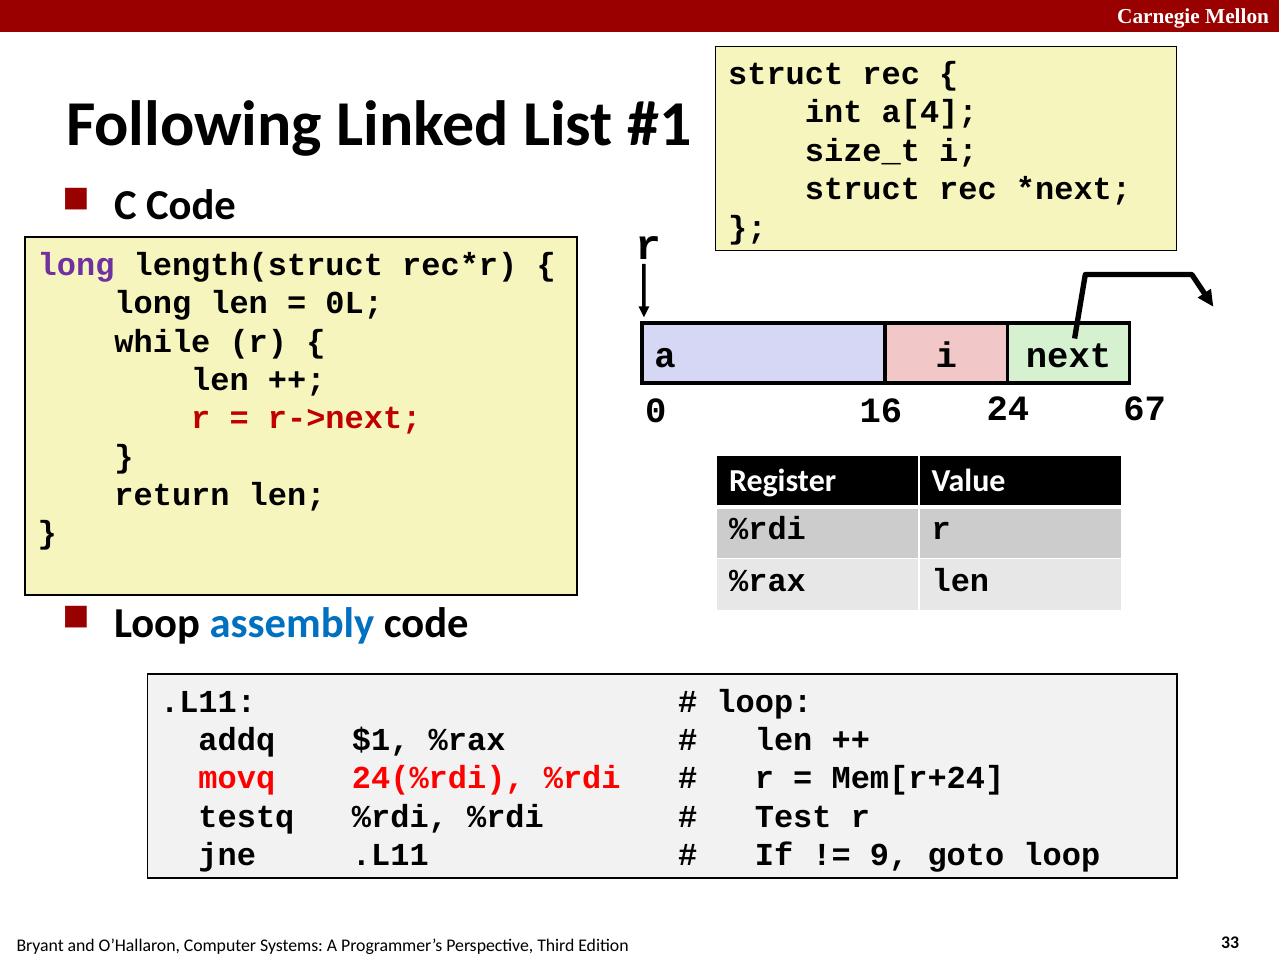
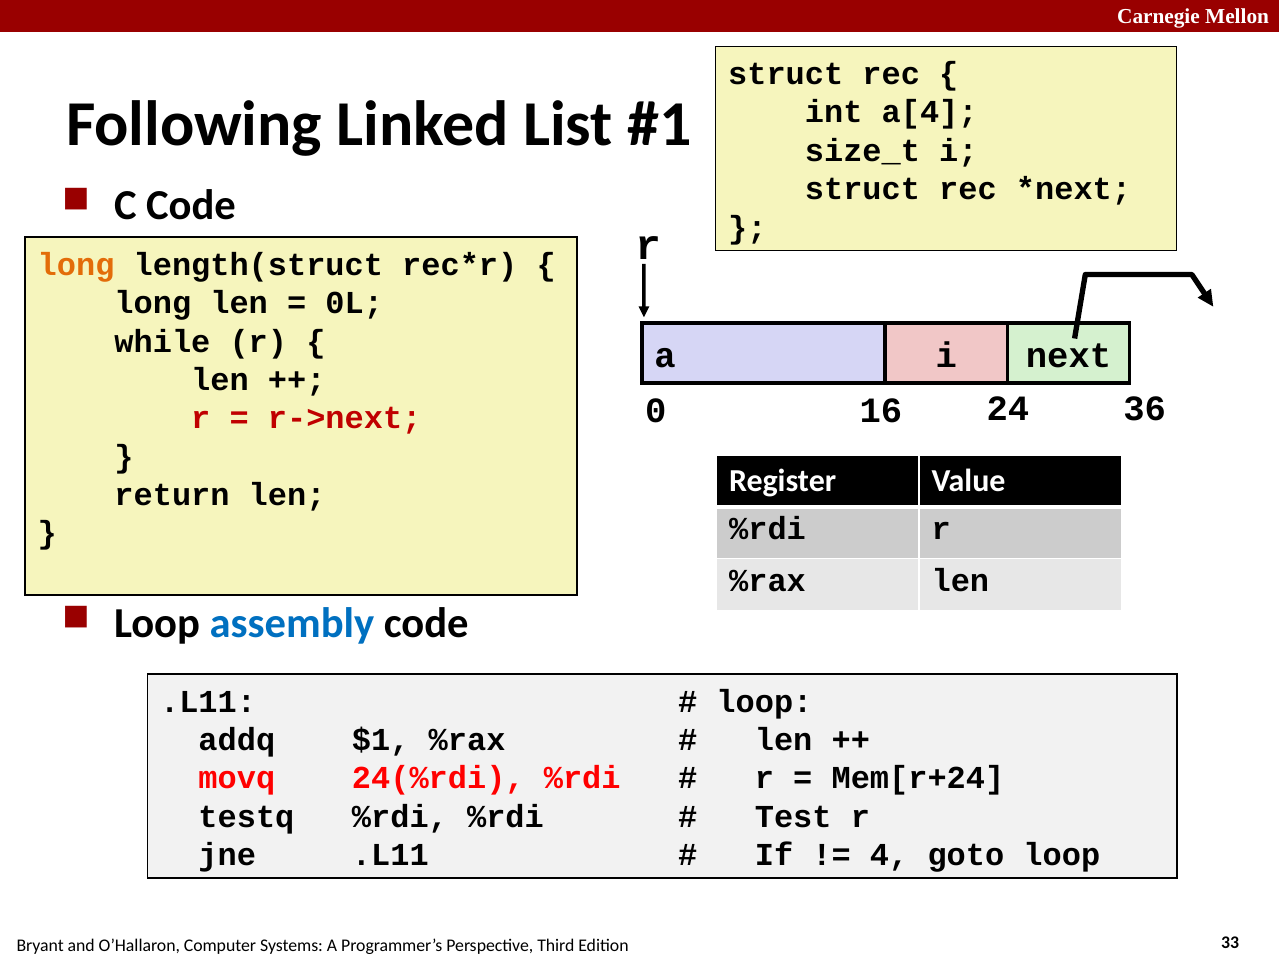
long colour: purple -> orange (76, 265)
67: 67 -> 36 (1145, 409)
9: 9 -> 4 (889, 855)
